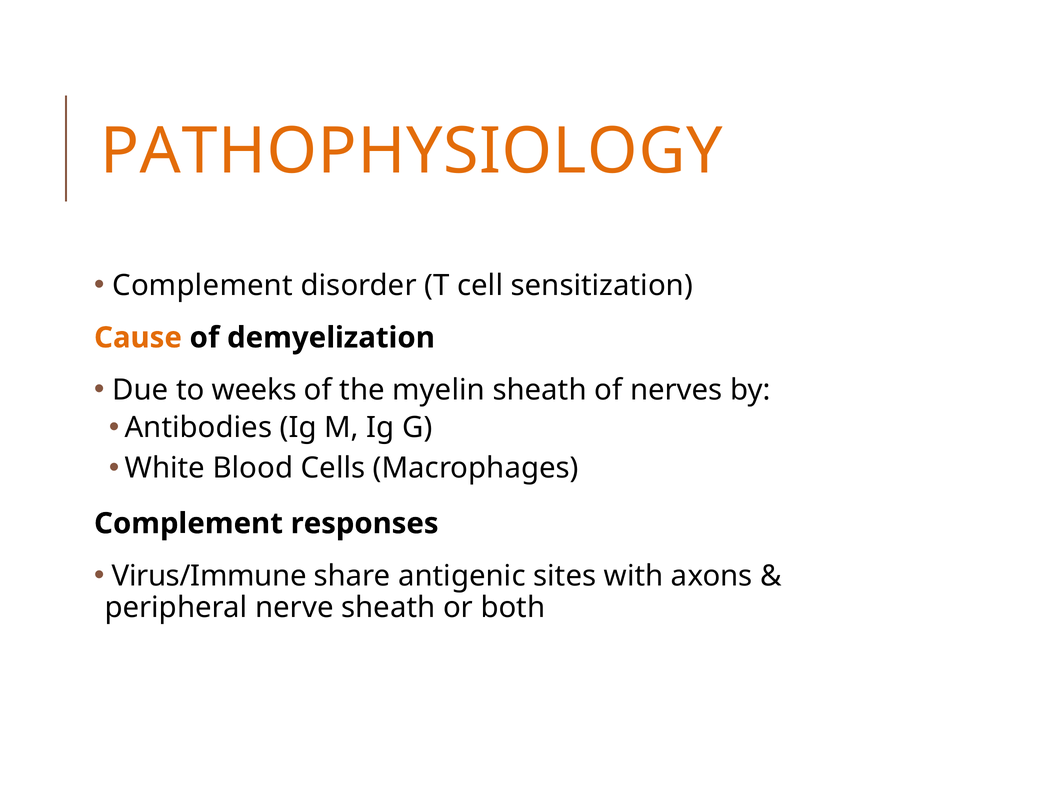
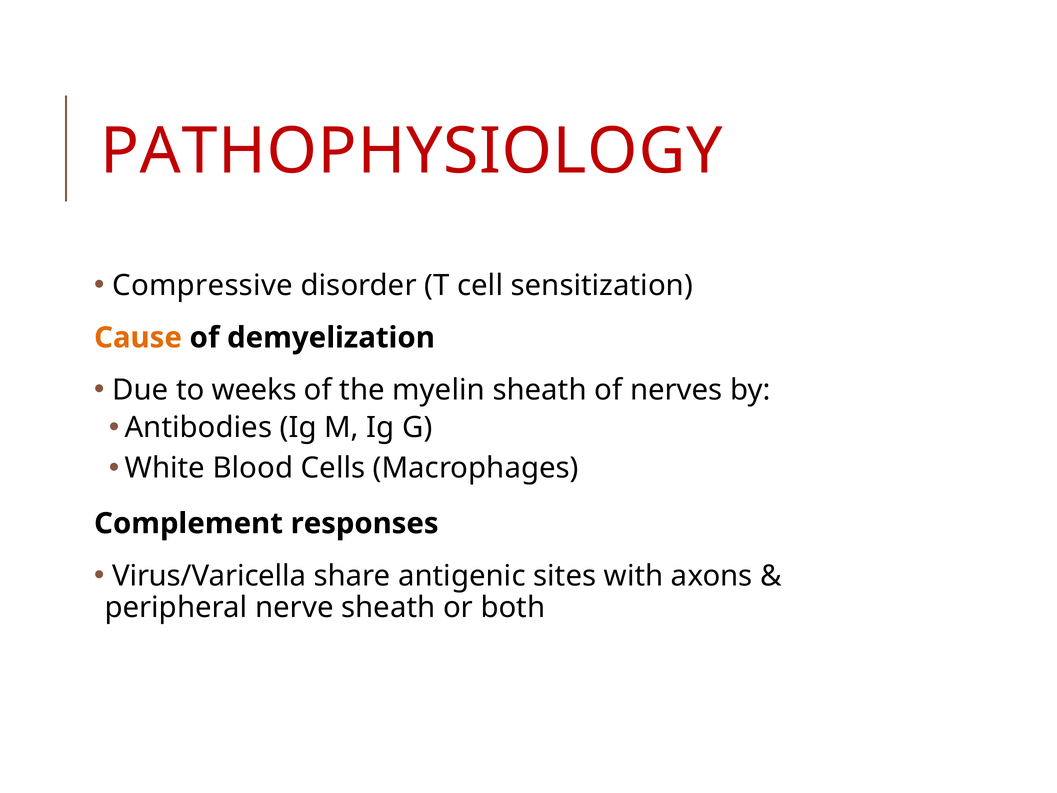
PATHOPHYSIOLOGY colour: orange -> red (411, 152)
Complement: Complement -> Compressive (203, 285)
Virus/Immune: Virus/Immune -> Virus/Varicella (209, 576)
